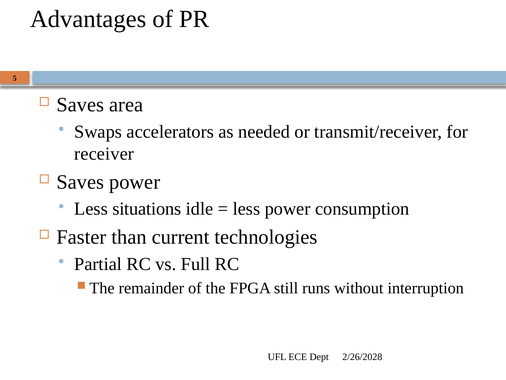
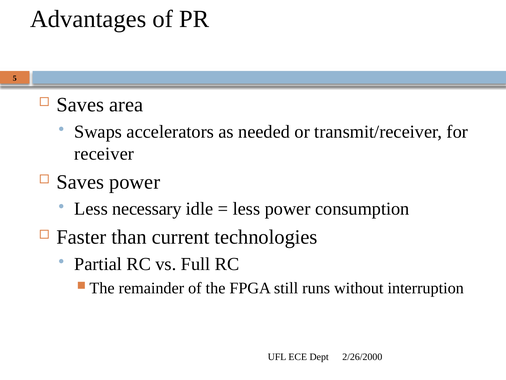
situations: situations -> necessary (147, 209)
2/26/2028: 2/26/2028 -> 2/26/2000 (362, 357)
